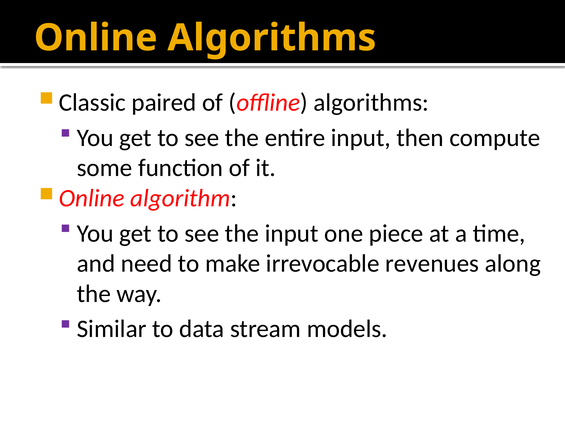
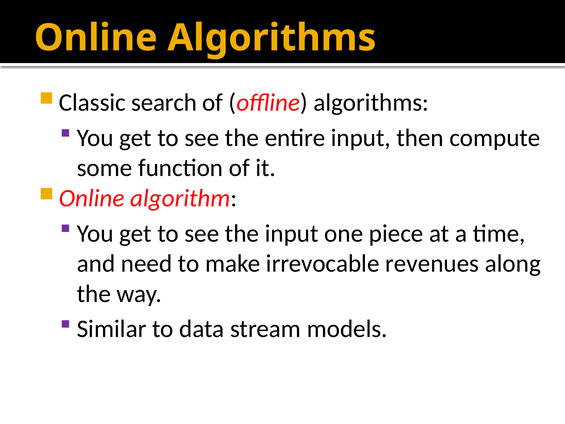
paired: paired -> search (164, 103)
